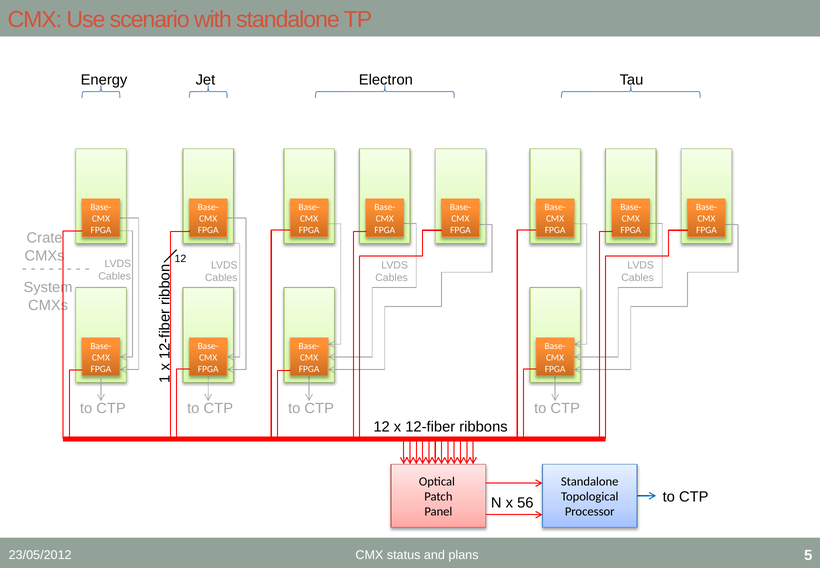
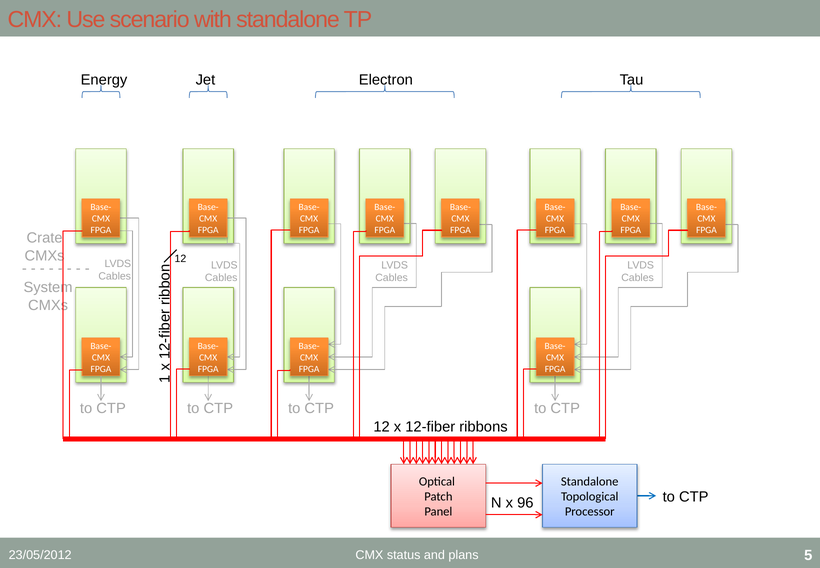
56: 56 -> 96 (525, 503)
